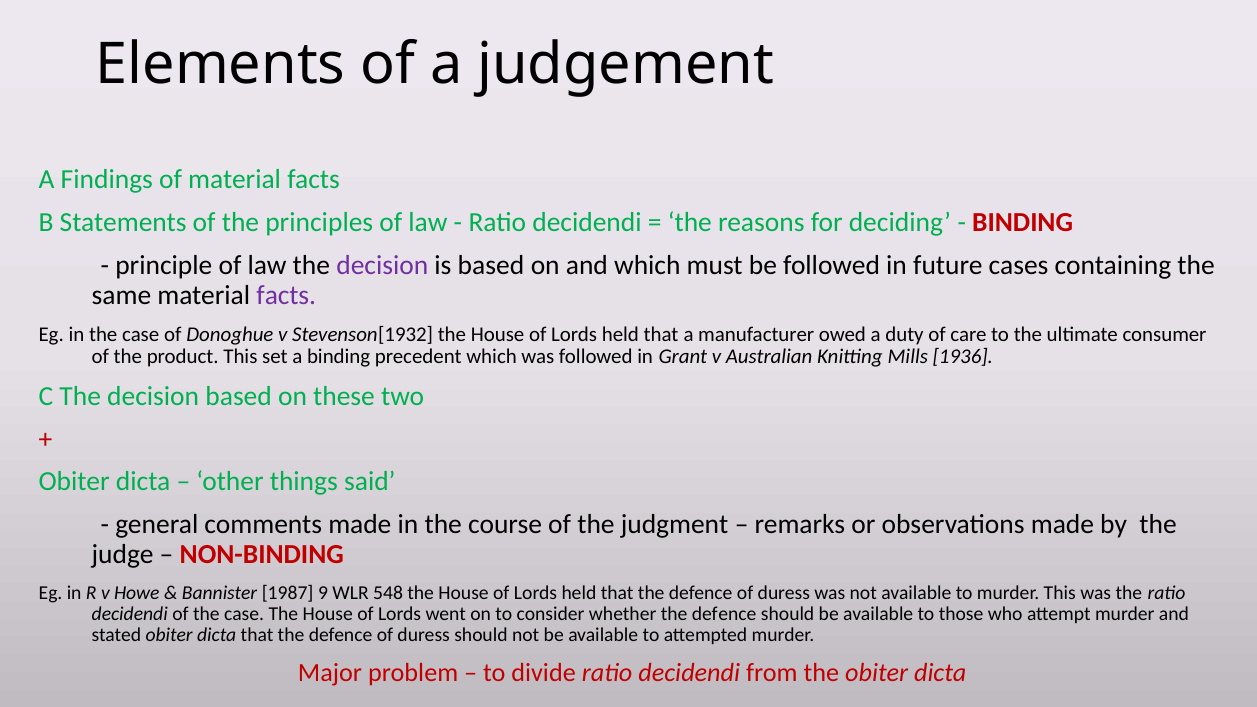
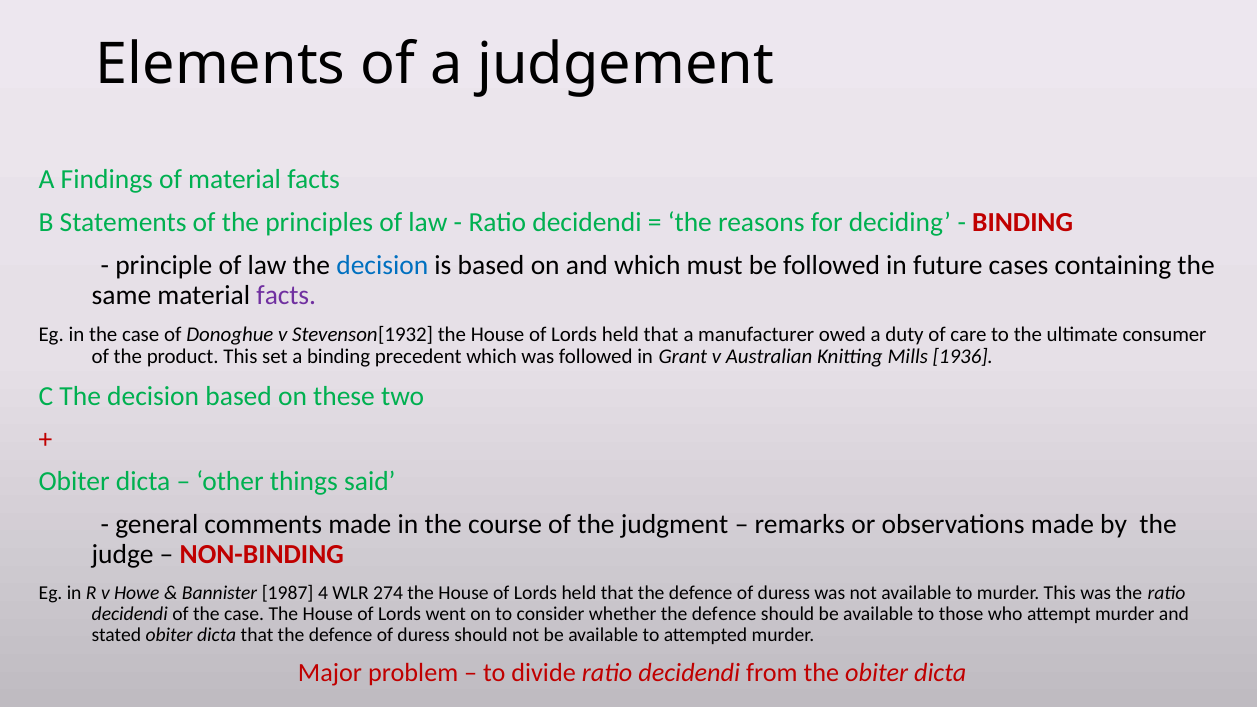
decision colour: purple -> blue (382, 265)
9: 9 -> 4 (323, 593)
548: 548 -> 274 (388, 593)
